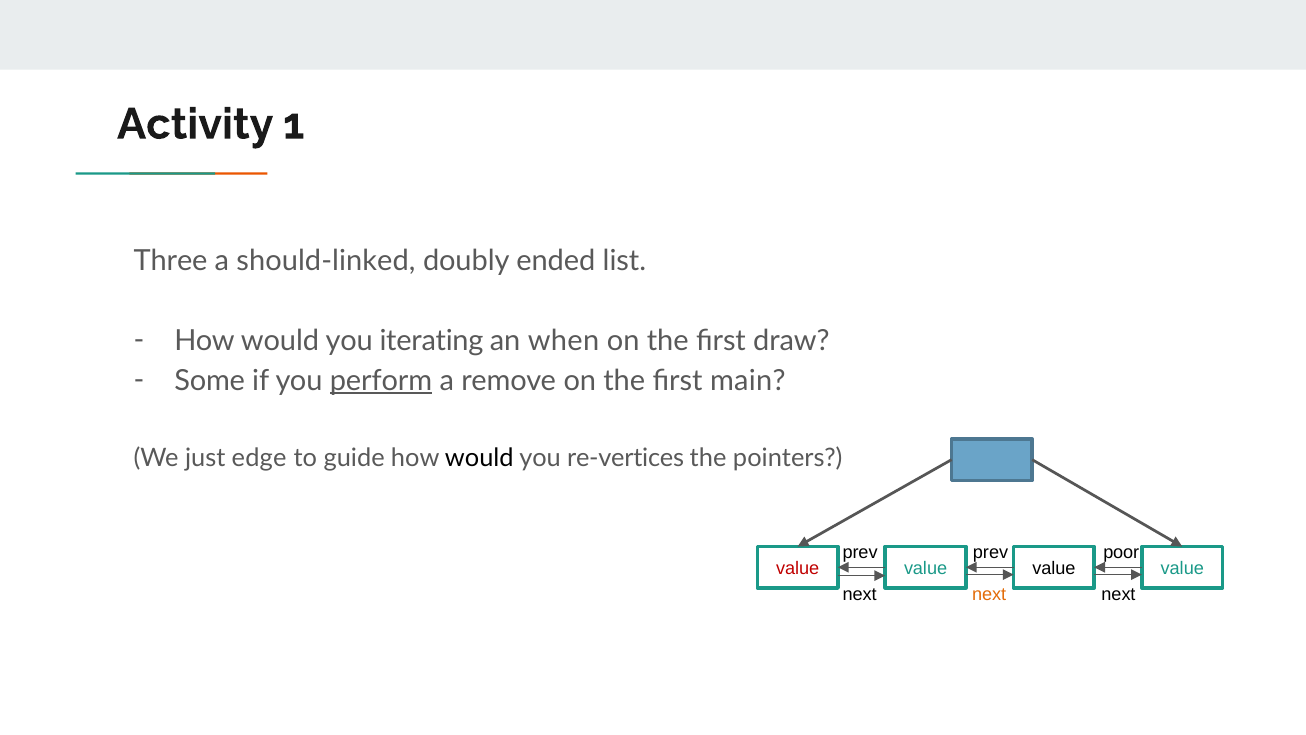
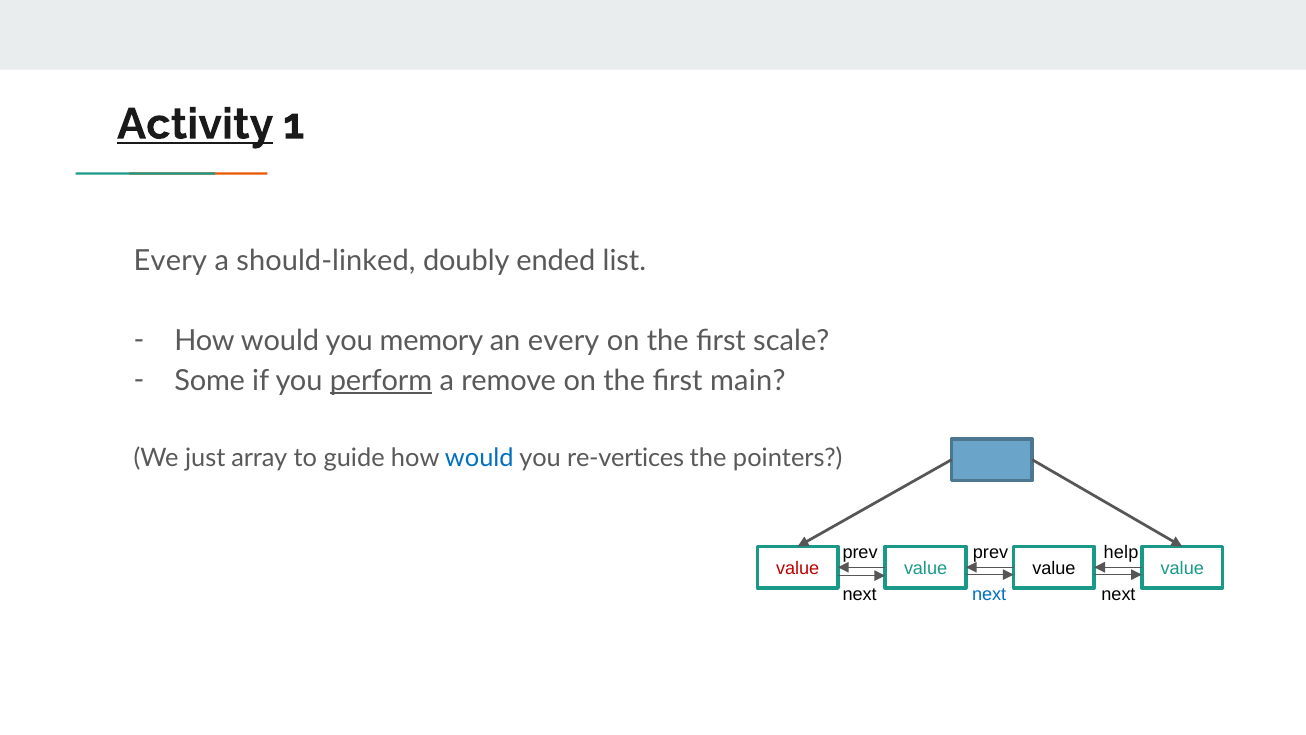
Activity underline: none -> present (195, 124)
Three: Three -> Every (170, 261)
iterating: iterating -> memory (431, 341)
an when: when -> every (564, 341)
draw: draw -> scale (791, 341)
edge: edge -> array (259, 458)
would colour: black -> blue (479, 458)
poor: poor -> help (1121, 552)
next colour: orange -> blue (989, 595)
